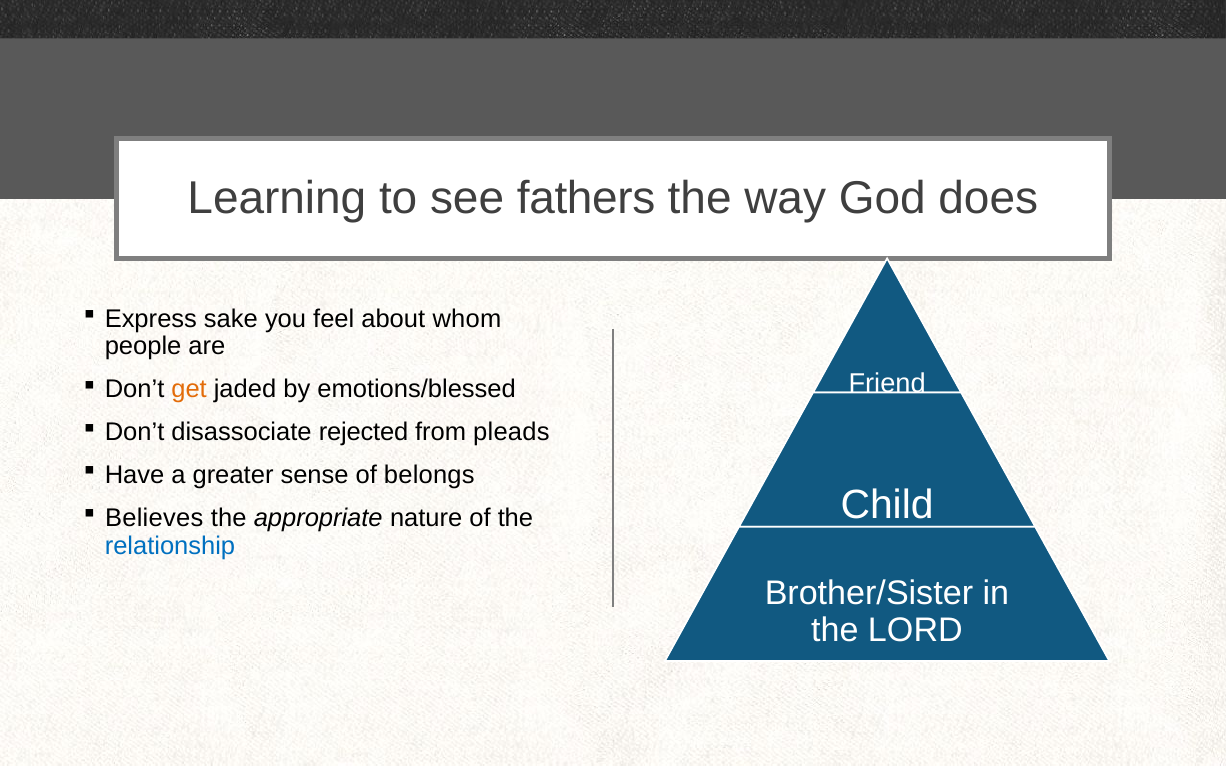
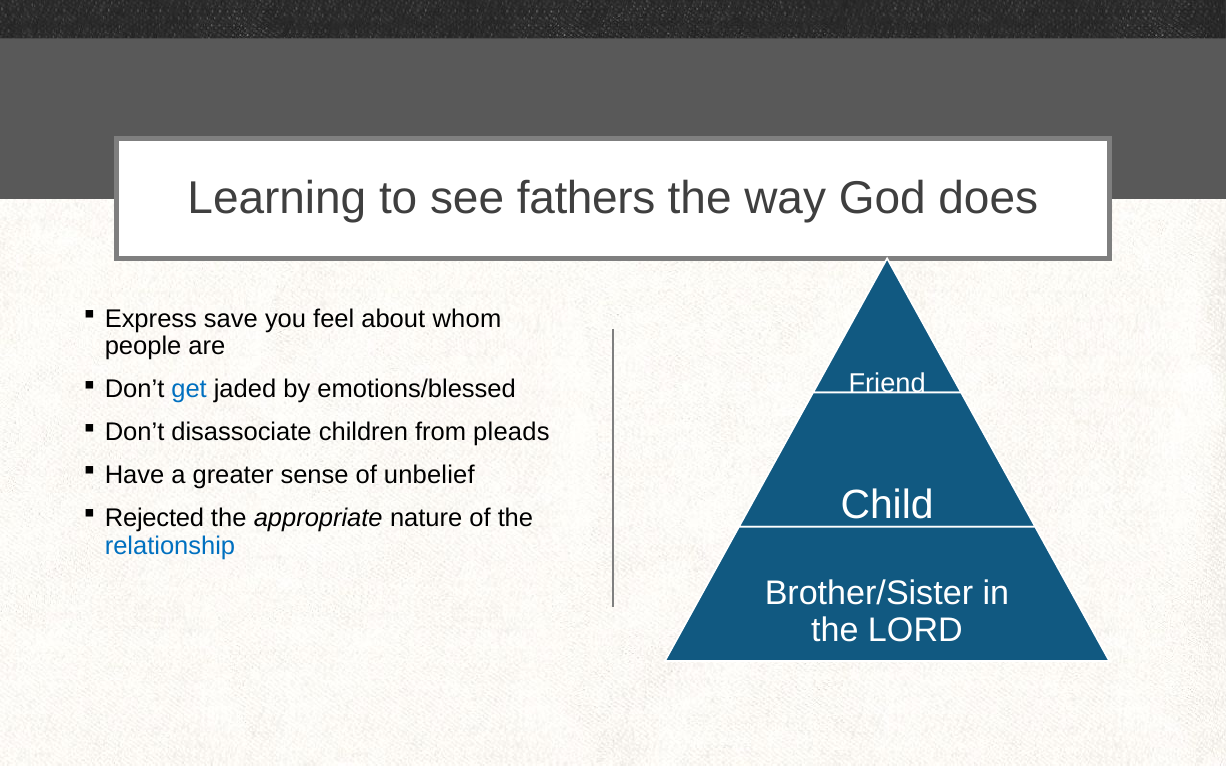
sake: sake -> save (231, 319)
get colour: orange -> blue (189, 389)
rejected: rejected -> children (363, 432)
belongs: belongs -> unbelief (429, 475)
Believes: Believes -> Rejected (154, 518)
